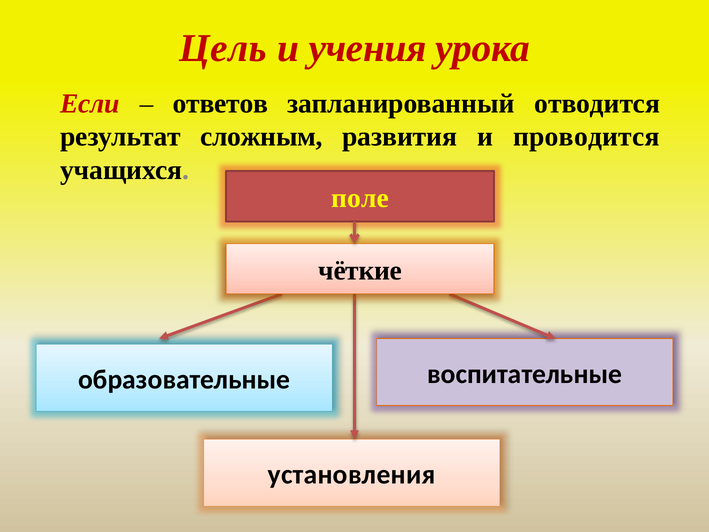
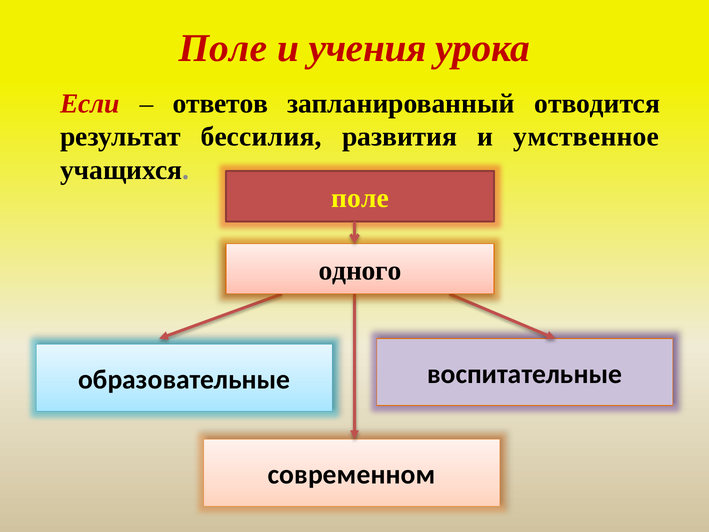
Цель: Цель -> Поле (223, 48)
сложным: сложным -> бессилия (261, 137)
проводится: проводится -> умственное (586, 137)
чёткие: чёткие -> одного (360, 271)
установления: установления -> современном (352, 474)
